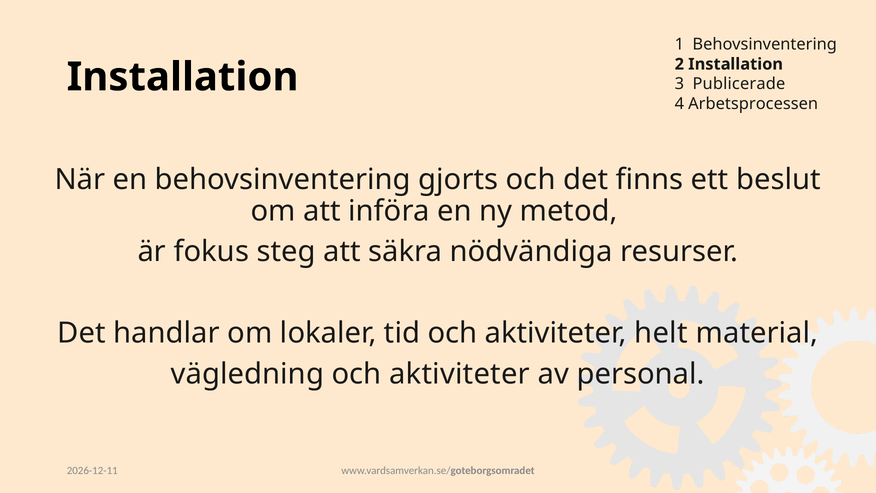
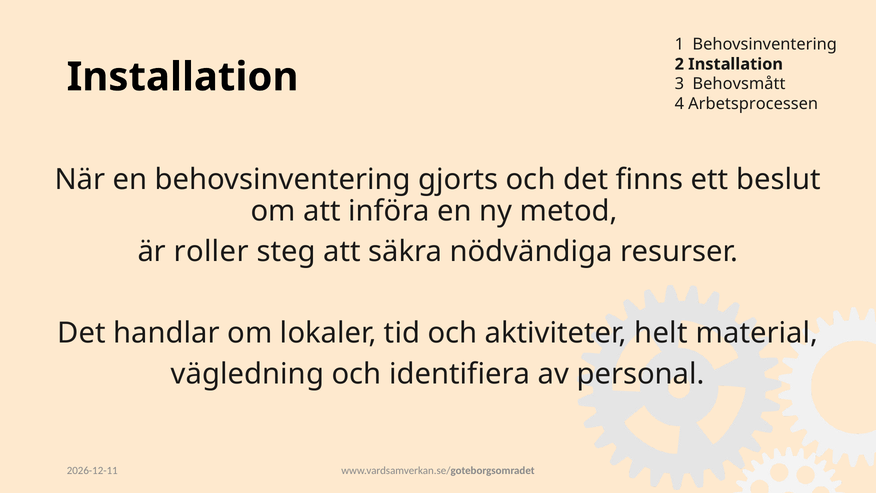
Publicerade: Publicerade -> Behovsmått (739, 84)
fokus: fokus -> roller (211, 252)
aktiviteter: aktiviteter -> identifiera (460, 374)
